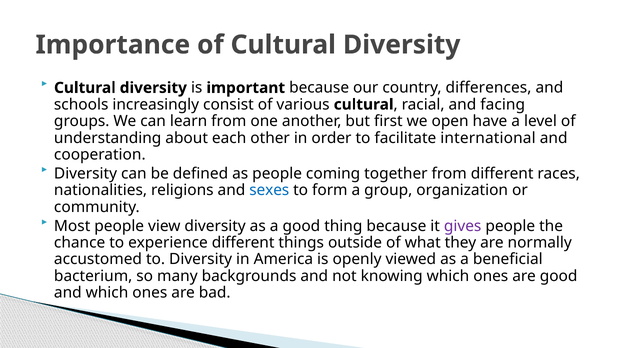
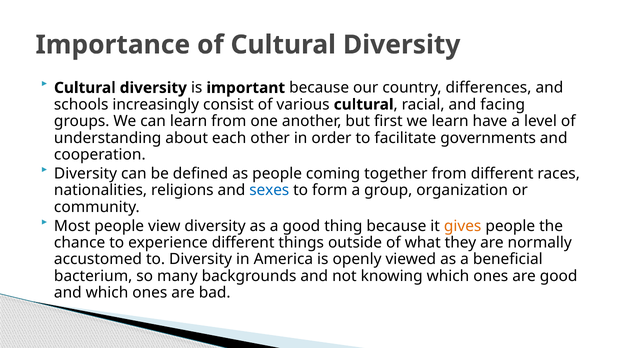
we open: open -> learn (450, 121)
international: international -> governments (488, 138)
gives colour: purple -> orange (463, 226)
